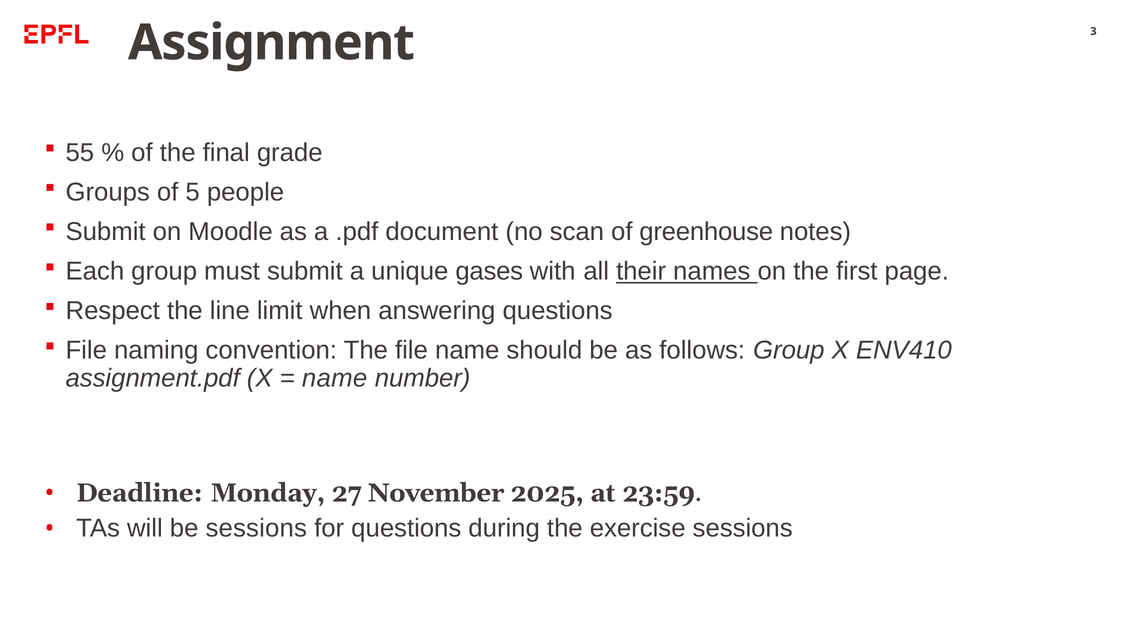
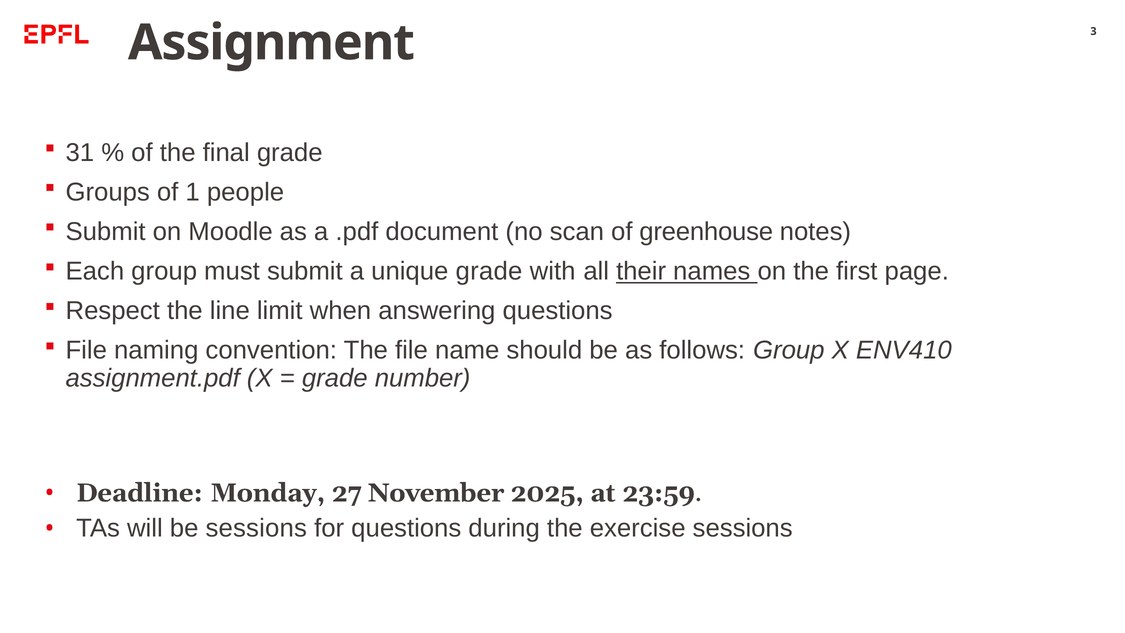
55: 55 -> 31 (80, 153)
5: 5 -> 1 (193, 192)
unique gases: gases -> grade (489, 271)
name: name -> grade (335, 378)
